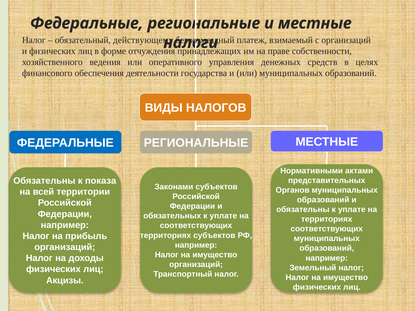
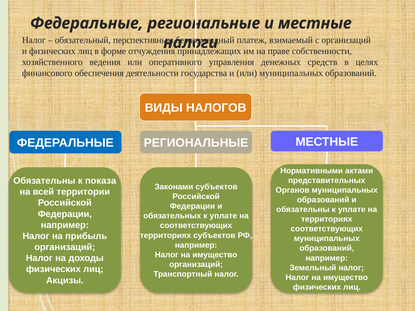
действующему: действующему -> перспективным (143, 40)
